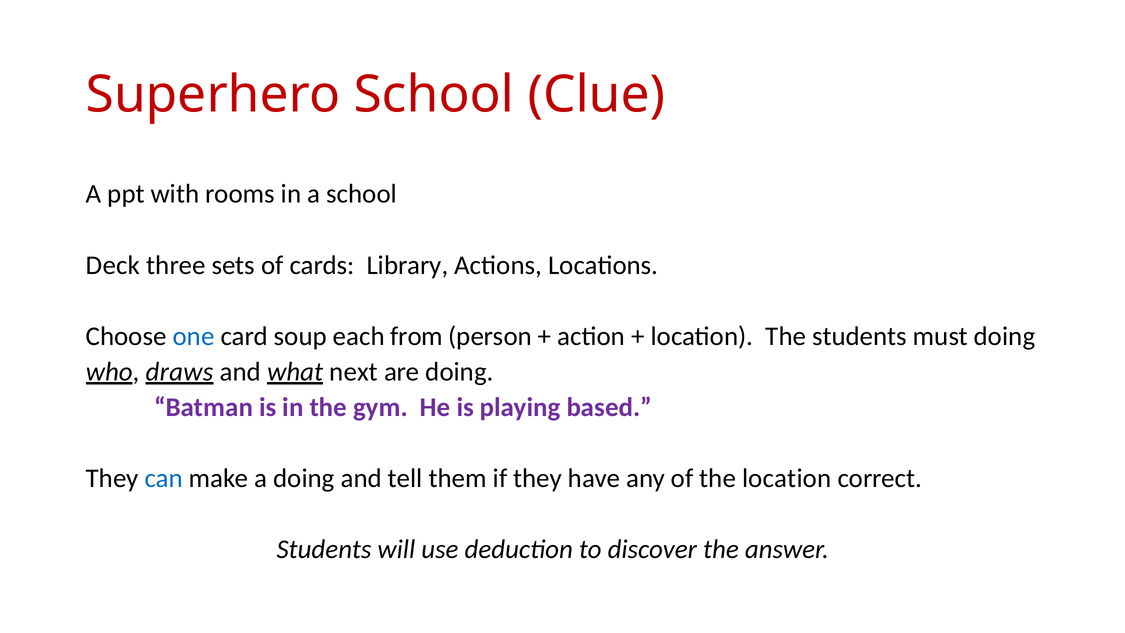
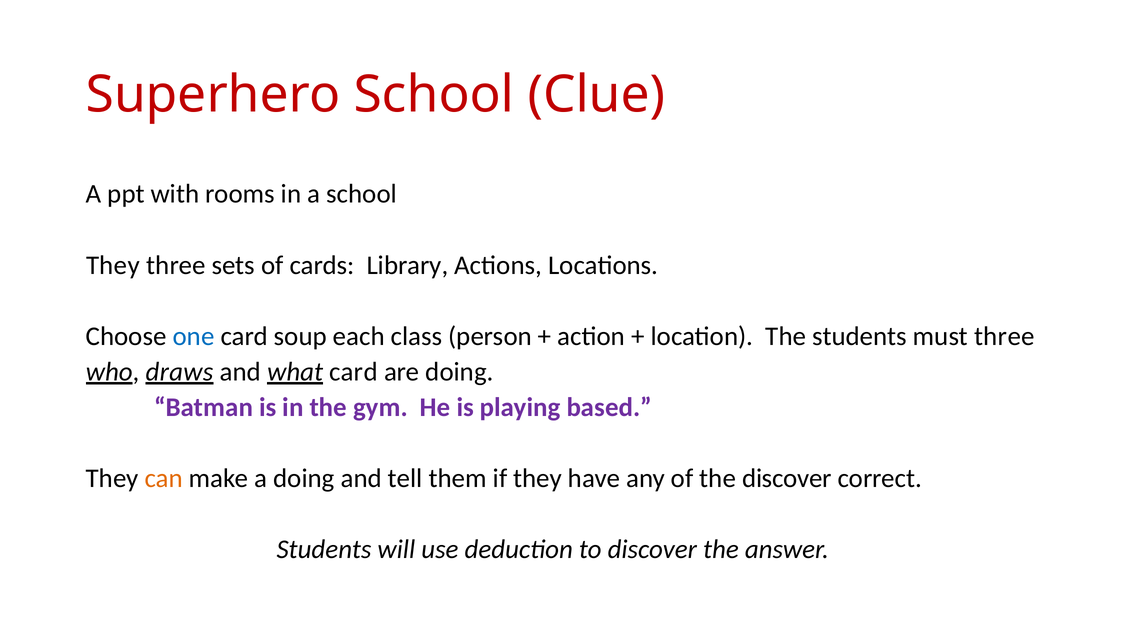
Deck: Deck -> They (113, 265)
from: from -> class (417, 336)
must doing: doing -> three (1004, 336)
what next: next -> card (353, 372)
can colour: blue -> orange (164, 478)
the location: location -> discover (787, 478)
